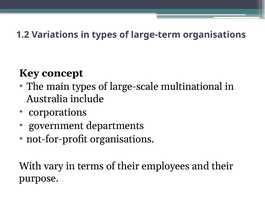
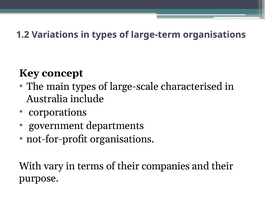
multinational: multinational -> characterised (192, 87)
employees: employees -> companies (166, 167)
